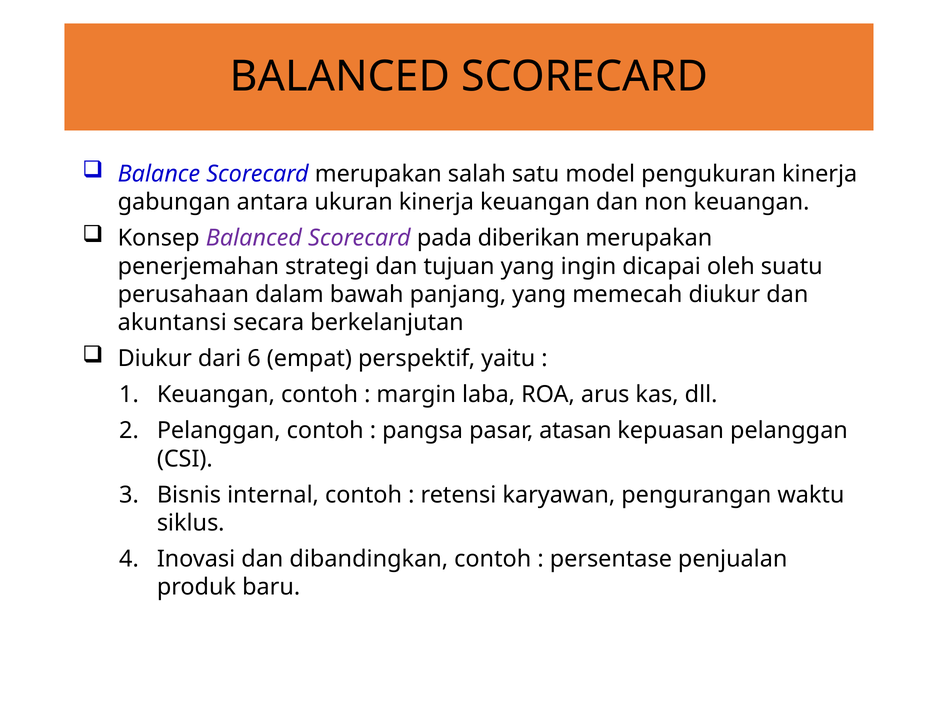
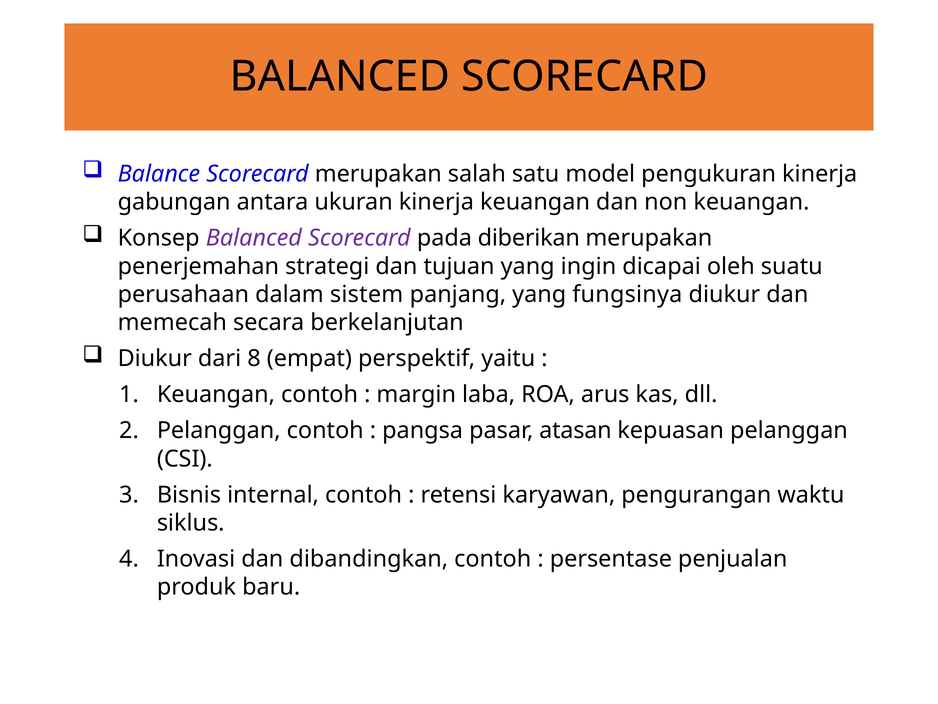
bawah: bawah -> sistem (367, 294)
memecah: memecah -> fungsinya (627, 294)
akuntansi: akuntansi -> memecah (172, 322)
6: 6 -> 8 (254, 358)
